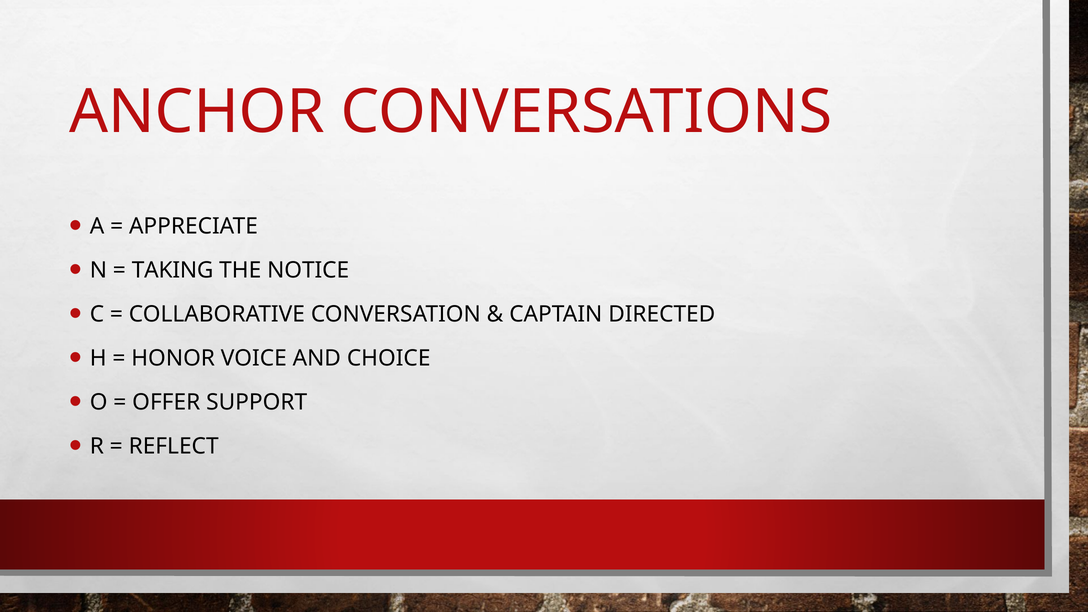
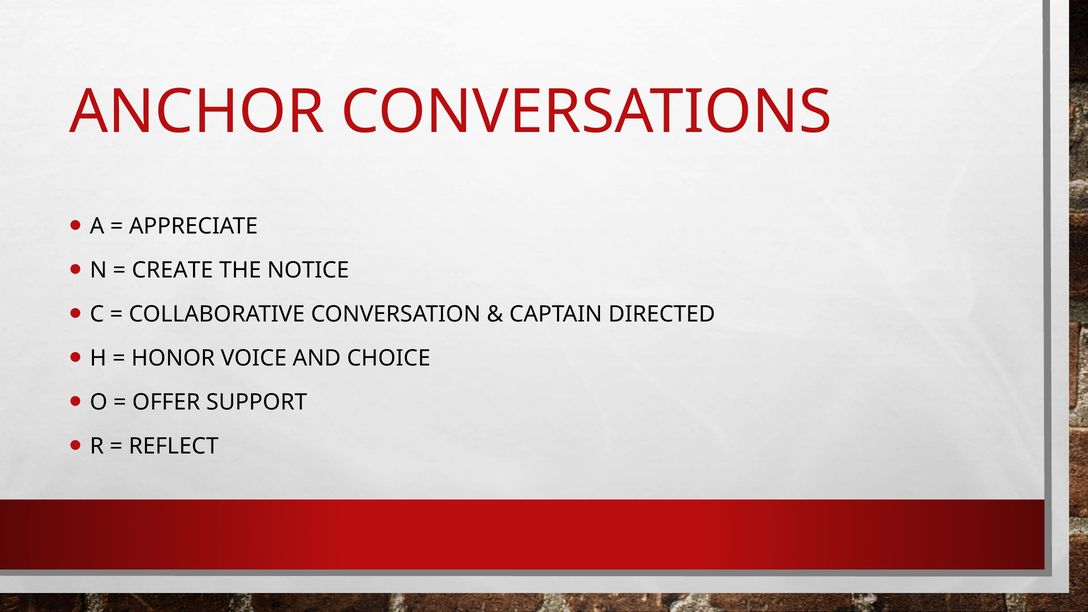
TAKING: TAKING -> CREATE (172, 270)
